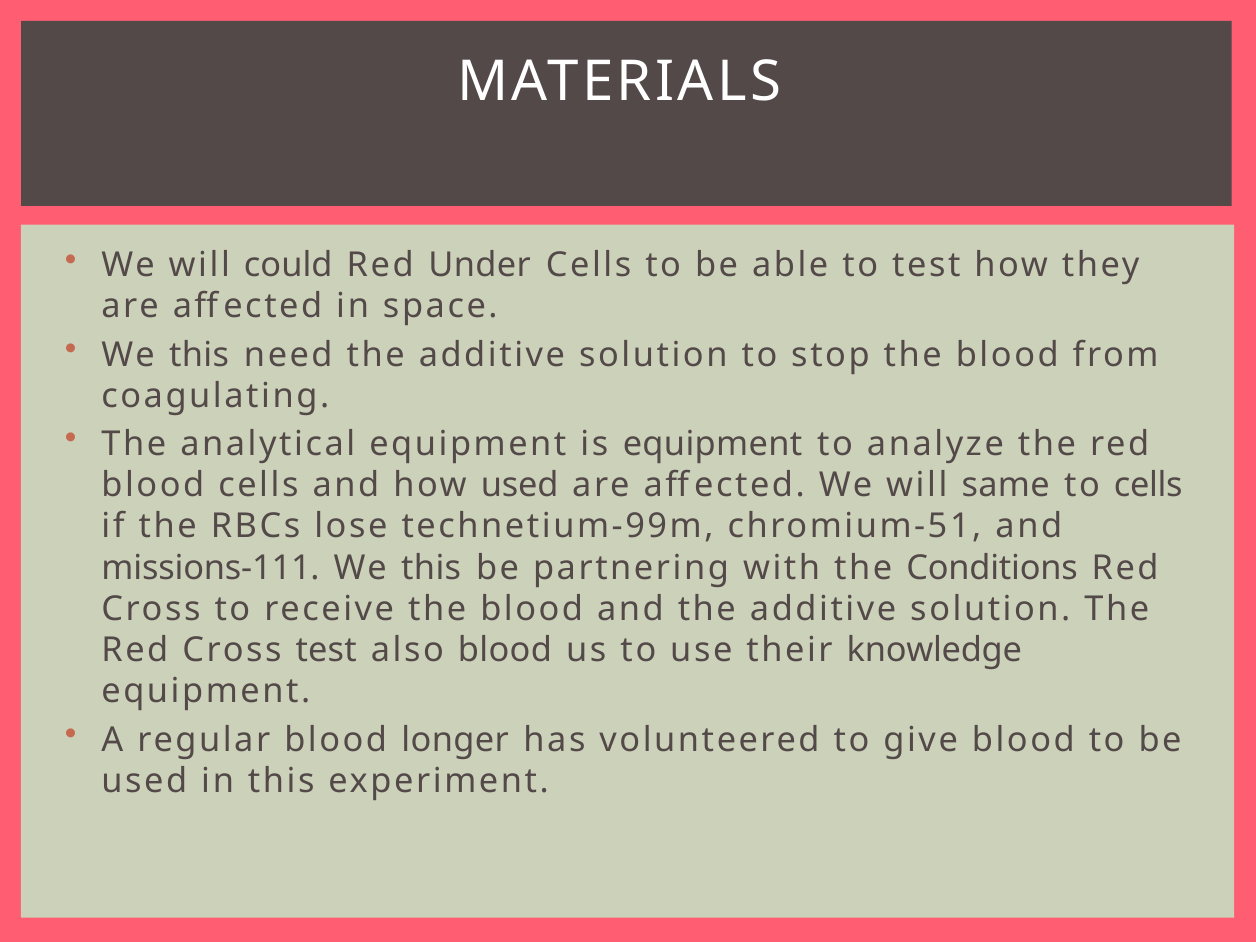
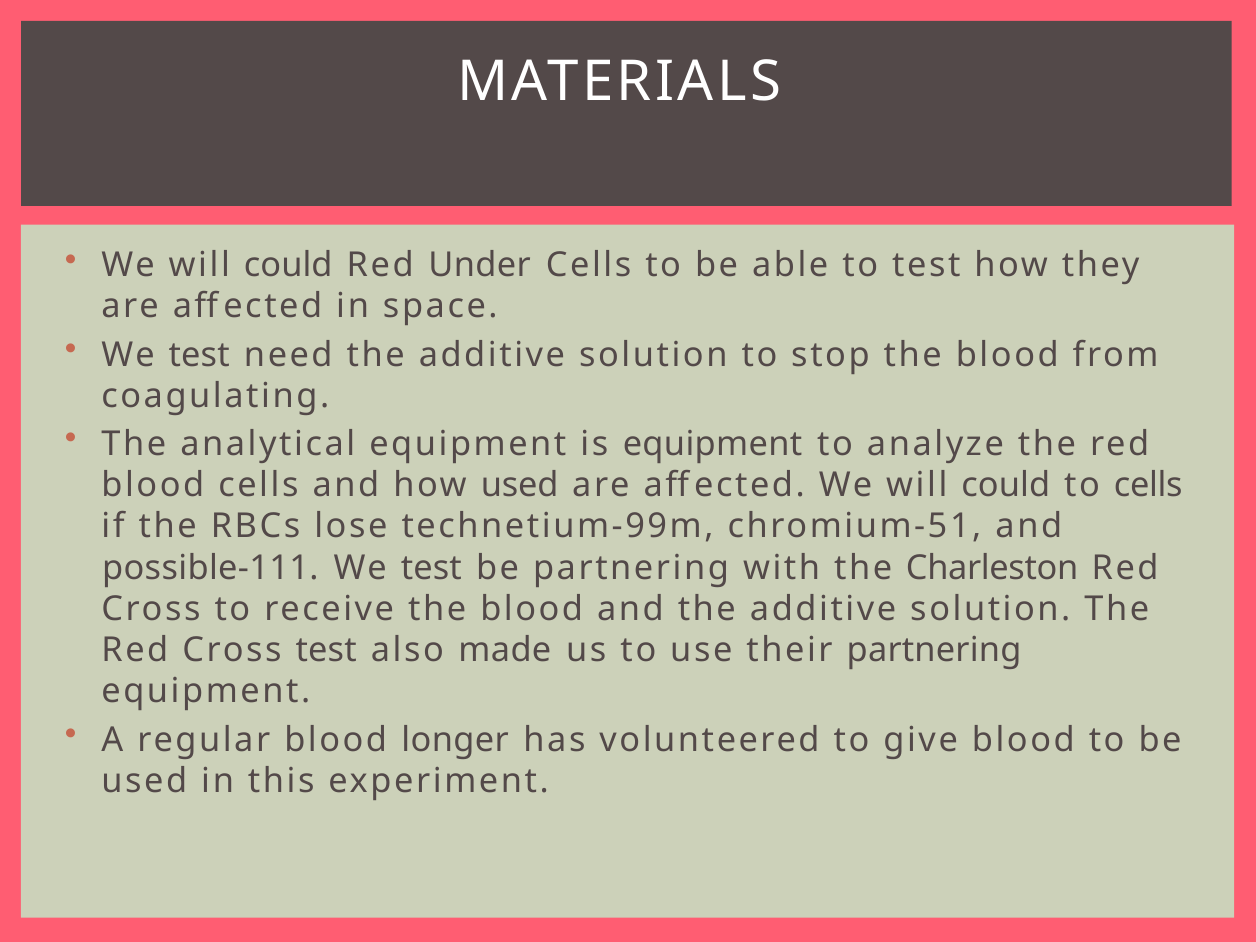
this: this -> test (199, 355)
affected We will same: same -> could (1006, 485)
missions-111: missions-111 -> possible-111 (210, 568)
this: this -> test (431, 568)
Conditions: Conditions -> Charleston (992, 568)
also blood: blood -> made (505, 650)
their knowledge: knowledge -> partnering (934, 650)
